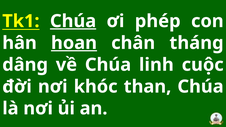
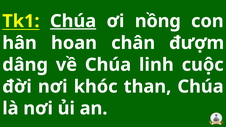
phép: phép -> nồng (158, 21)
hoan underline: present -> none (74, 43)
tháng: tháng -> đượm (197, 43)
